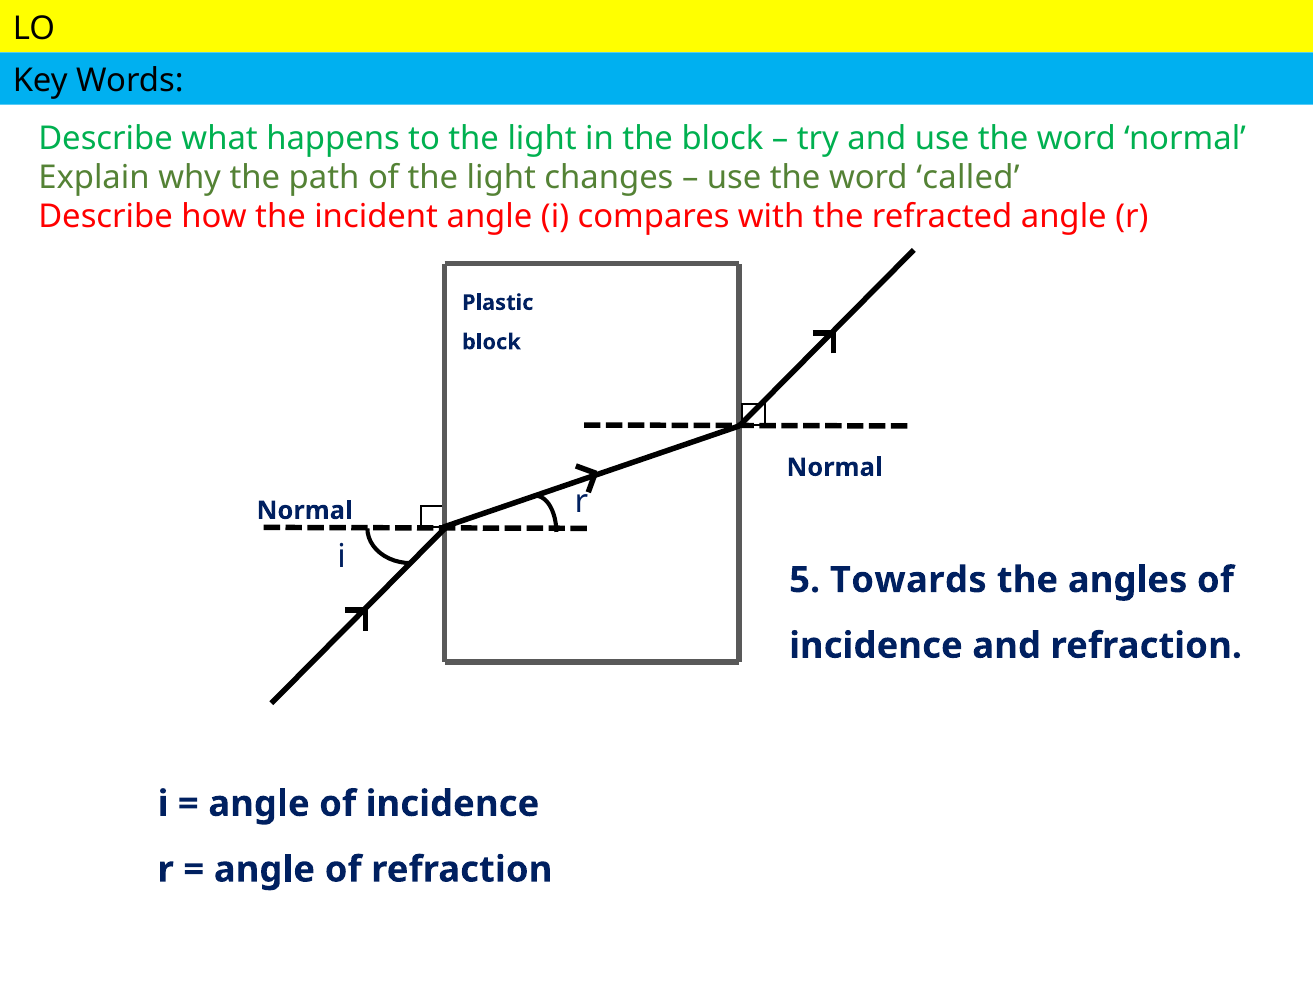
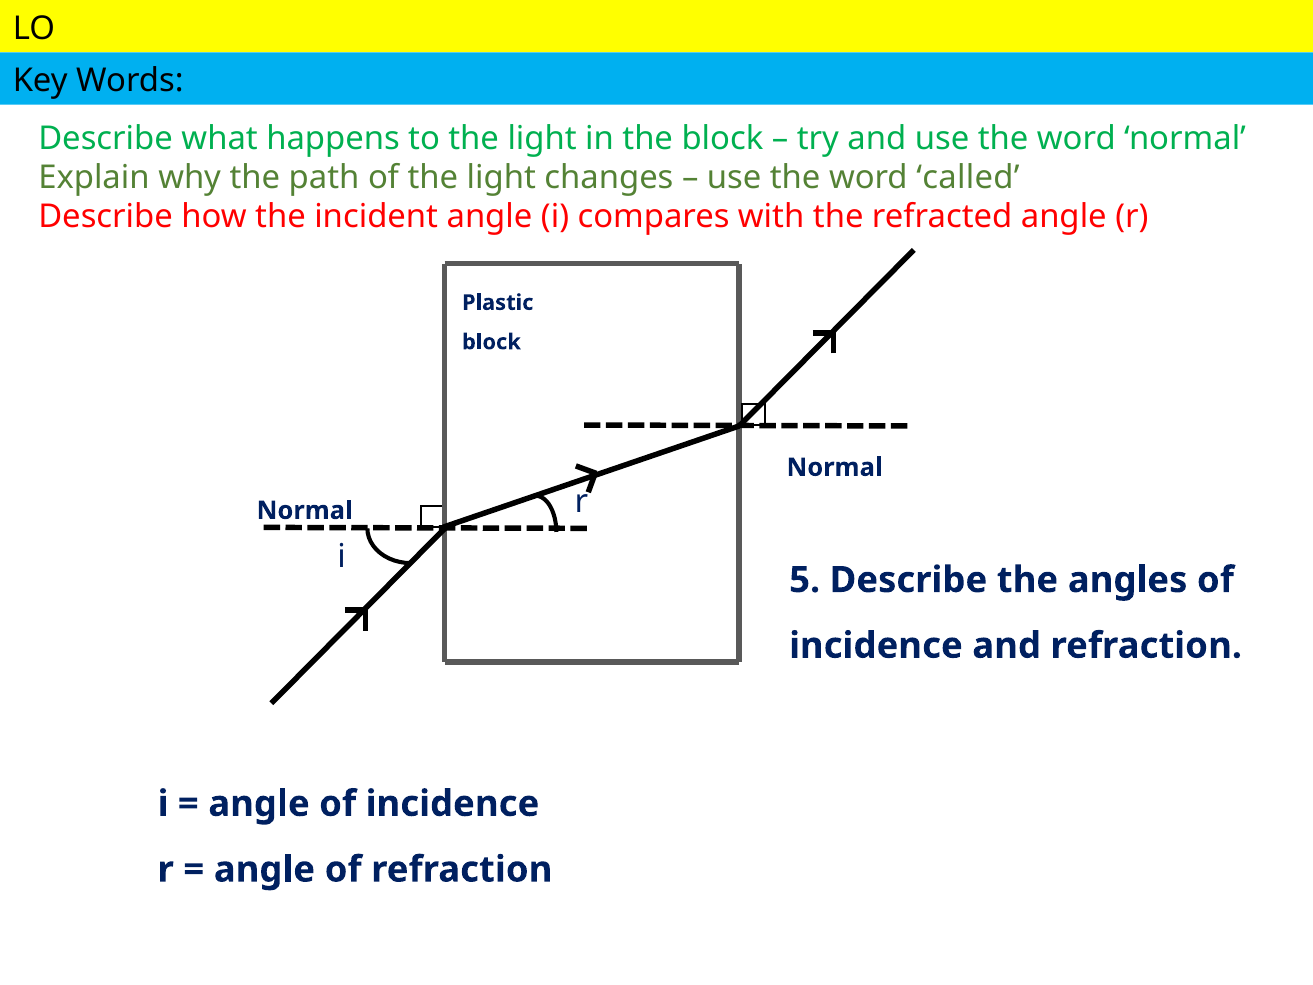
5 Towards: Towards -> Describe (908, 580)
